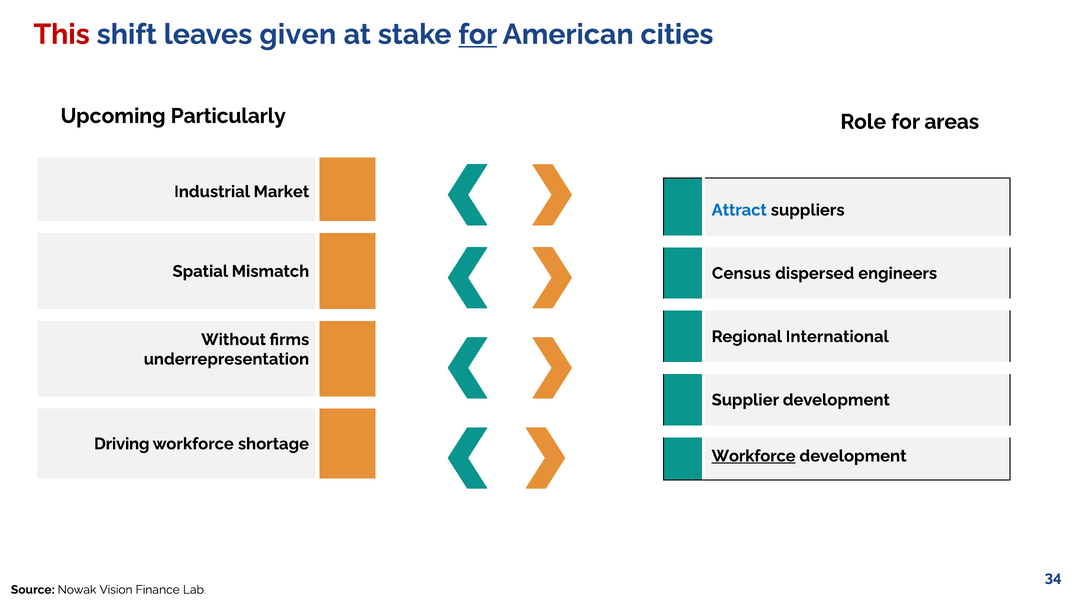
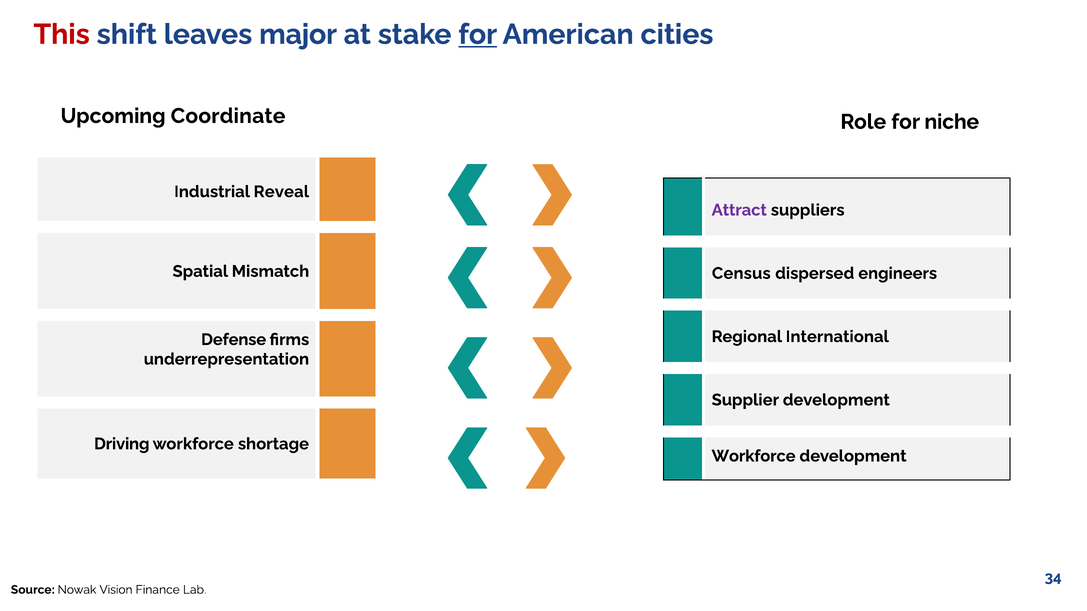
given: given -> major (298, 34)
Particularly: Particularly -> Coordinate (228, 116)
areas: areas -> niche (952, 122)
Market: Market -> Reveal (281, 192)
Attract colour: blue -> purple (739, 210)
Without: Without -> Defense (234, 340)
Workforce underline: present -> none (754, 456)
